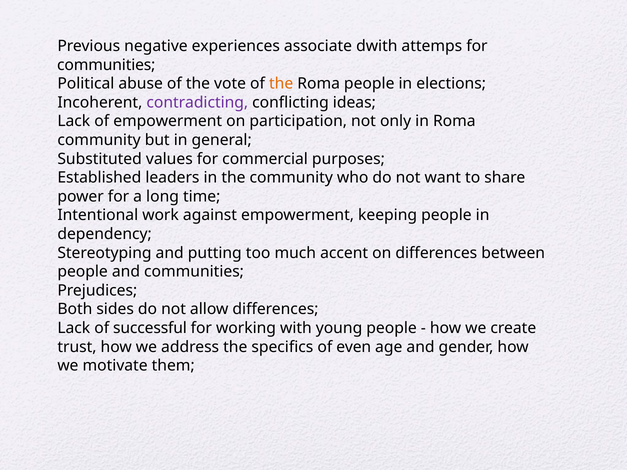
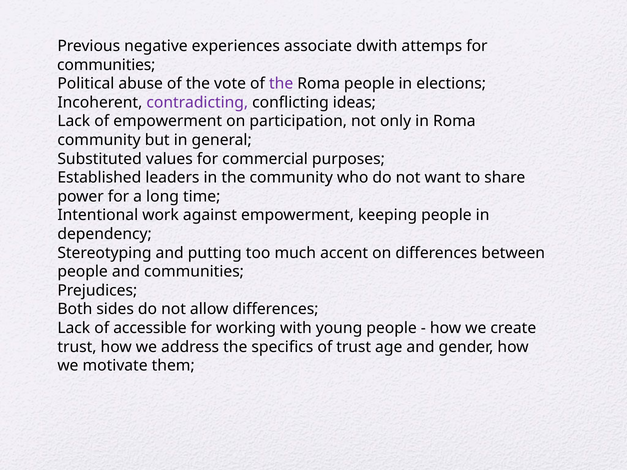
the colour: orange -> purple (281, 84)
successful: successful -> accessible (150, 328)
of even: even -> trust (354, 347)
